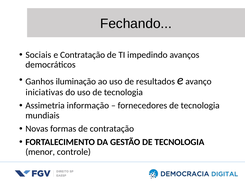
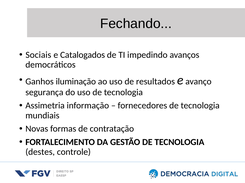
e Contratação: Contratação -> Catalogados (83, 55)
iniciativas: iniciativas -> segurança (44, 93)
menor: menor -> destes (40, 153)
